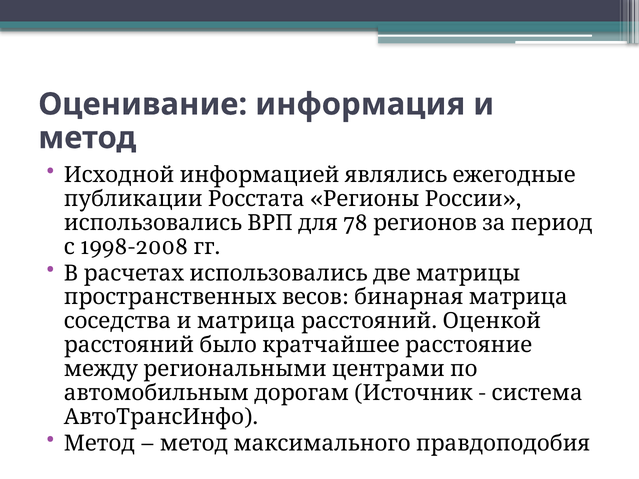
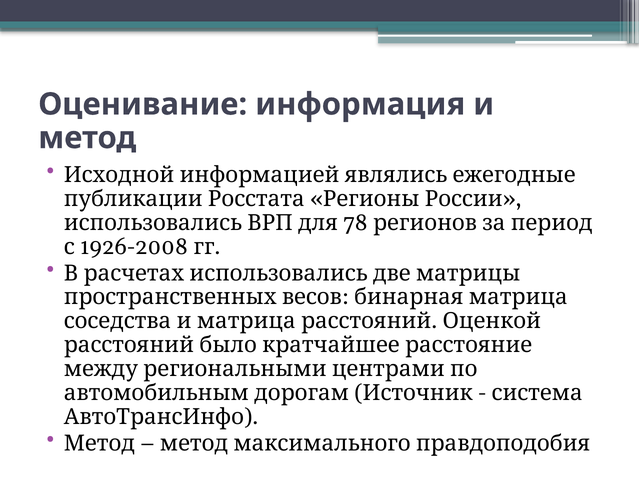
1998-2008: 1998-2008 -> 1926-2008 (134, 247)
